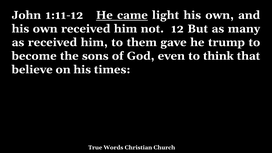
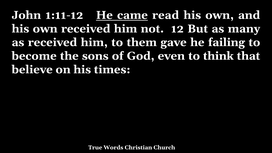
light: light -> read (166, 15)
trump: trump -> failing (227, 42)
